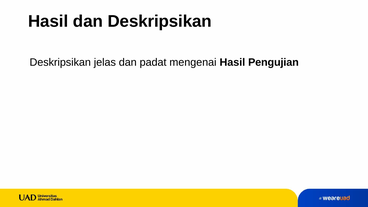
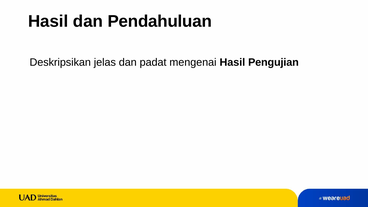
dan Deskripsikan: Deskripsikan -> Pendahuluan (160, 21)
